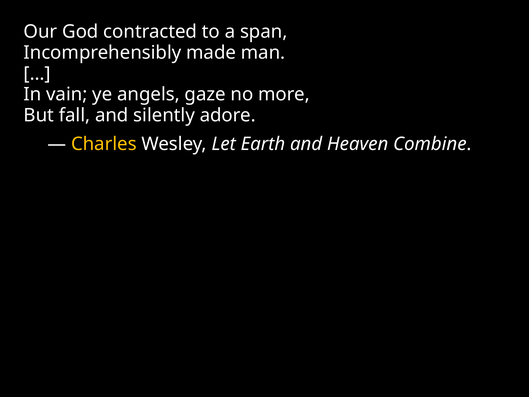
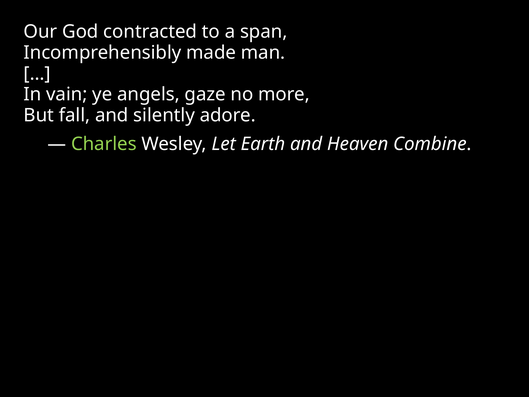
Charles colour: yellow -> light green (104, 144)
